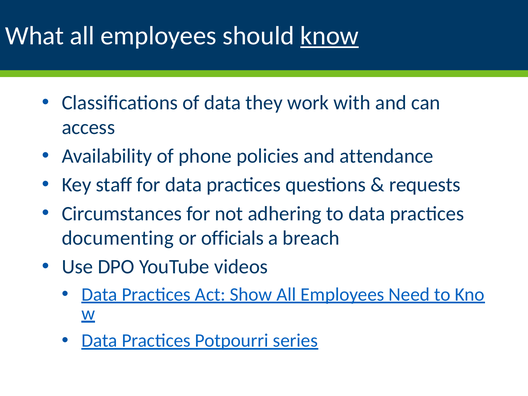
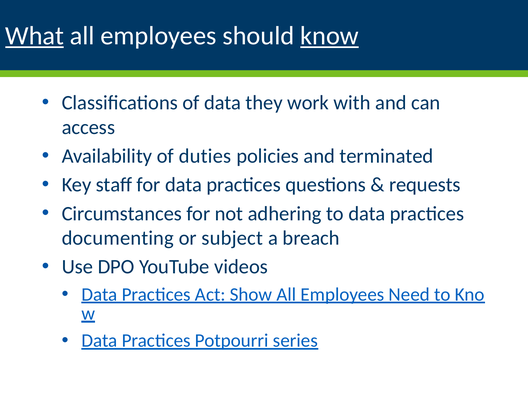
What underline: none -> present (35, 36)
phone: phone -> duties (205, 156)
attendance: attendance -> terminated (386, 156)
officials: officials -> subject (232, 238)
